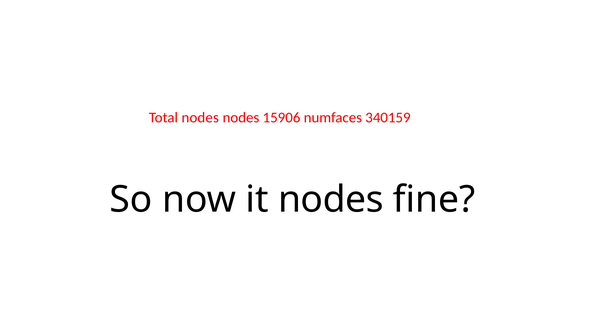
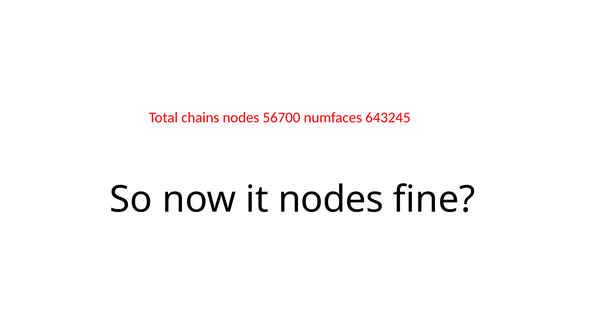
Total nodes: nodes -> chains (200, 118)
15906: 15906 -> 56700 (281, 118)
340159: 340159 -> 643245 (388, 118)
